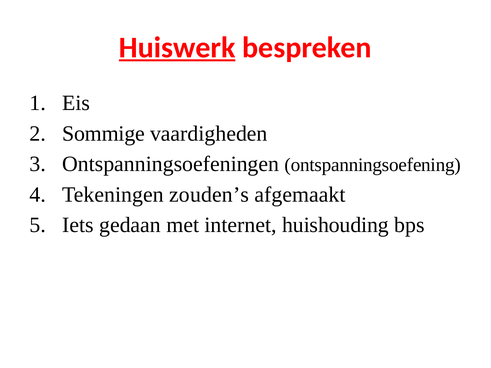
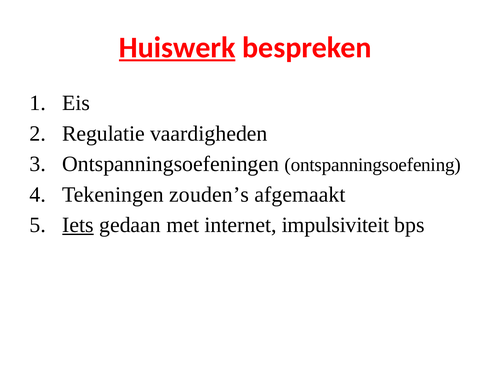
Sommige: Sommige -> Regulatie (103, 134)
Iets underline: none -> present (78, 225)
huishouding: huishouding -> impulsiviteit (336, 225)
